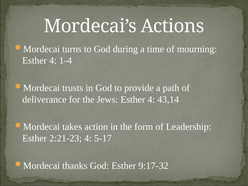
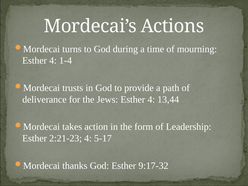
43,14: 43,14 -> 13,44 (168, 99)
